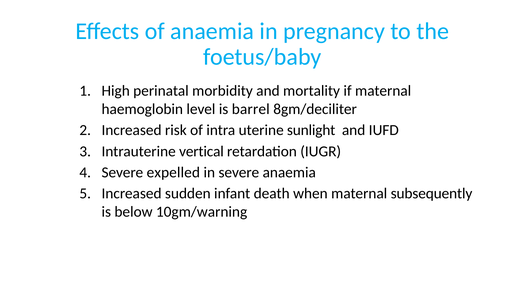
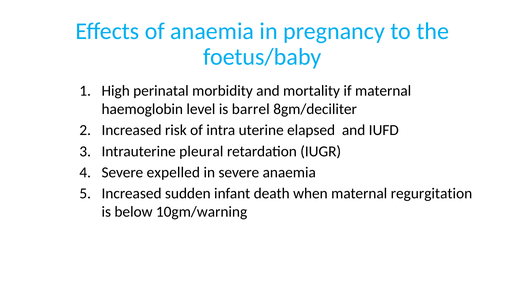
sunlight: sunlight -> elapsed (311, 130)
vertical: vertical -> pleural (201, 151)
subsequently: subsequently -> regurgitation (431, 194)
